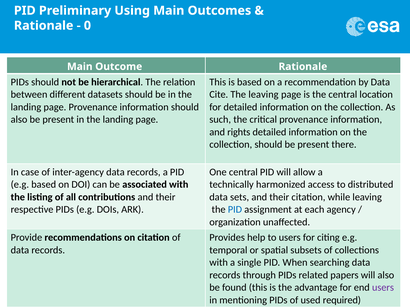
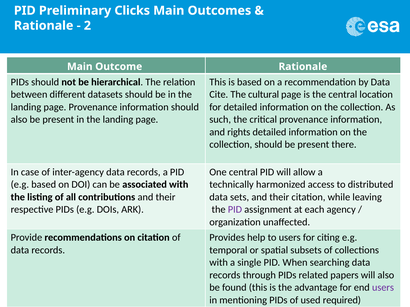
Using: Using -> Clicks (132, 11)
0: 0 -> 2 (87, 26)
The leaving: leaving -> cultural (264, 95)
PID colour: blue -> purple (235, 210)
